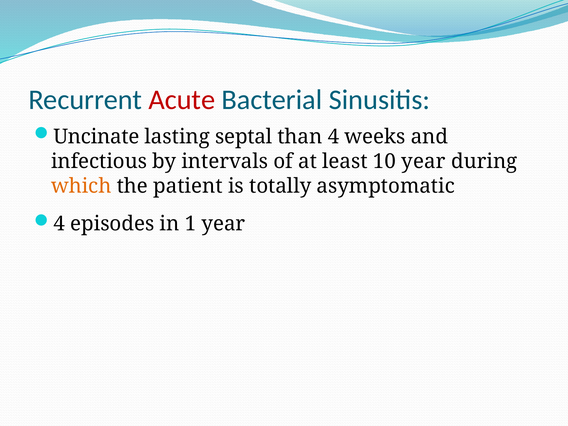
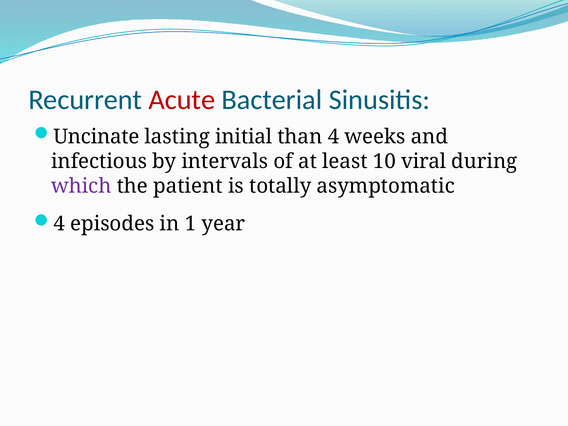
septal: septal -> initial (244, 137)
10 year: year -> viral (424, 161)
which colour: orange -> purple (81, 186)
